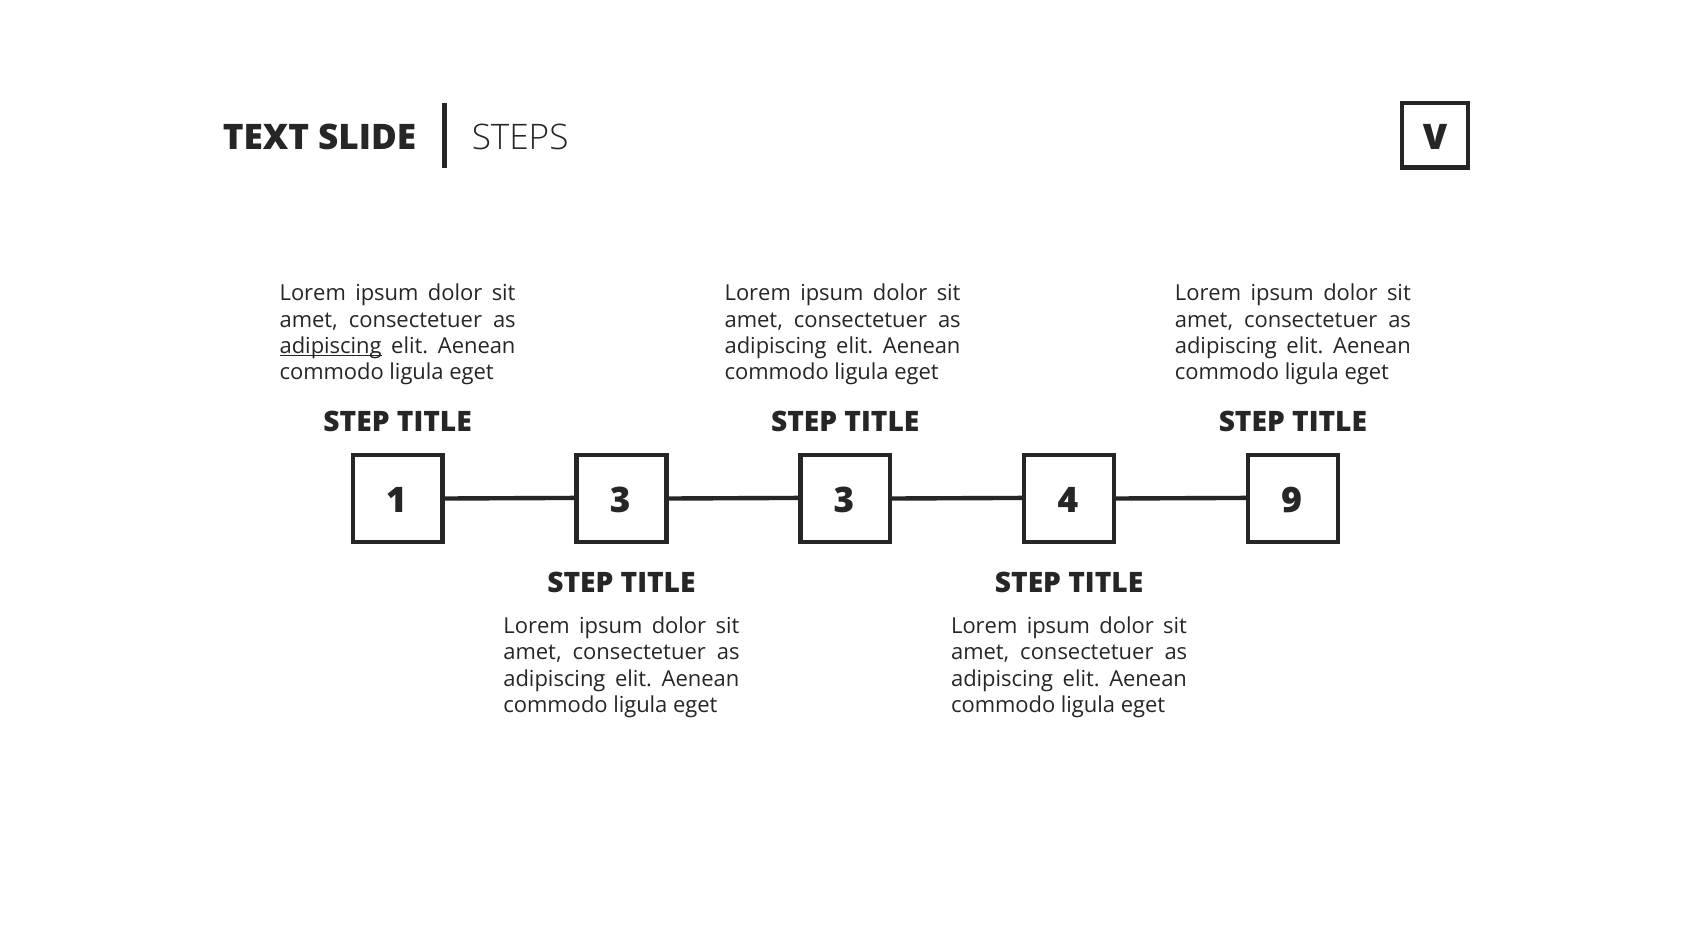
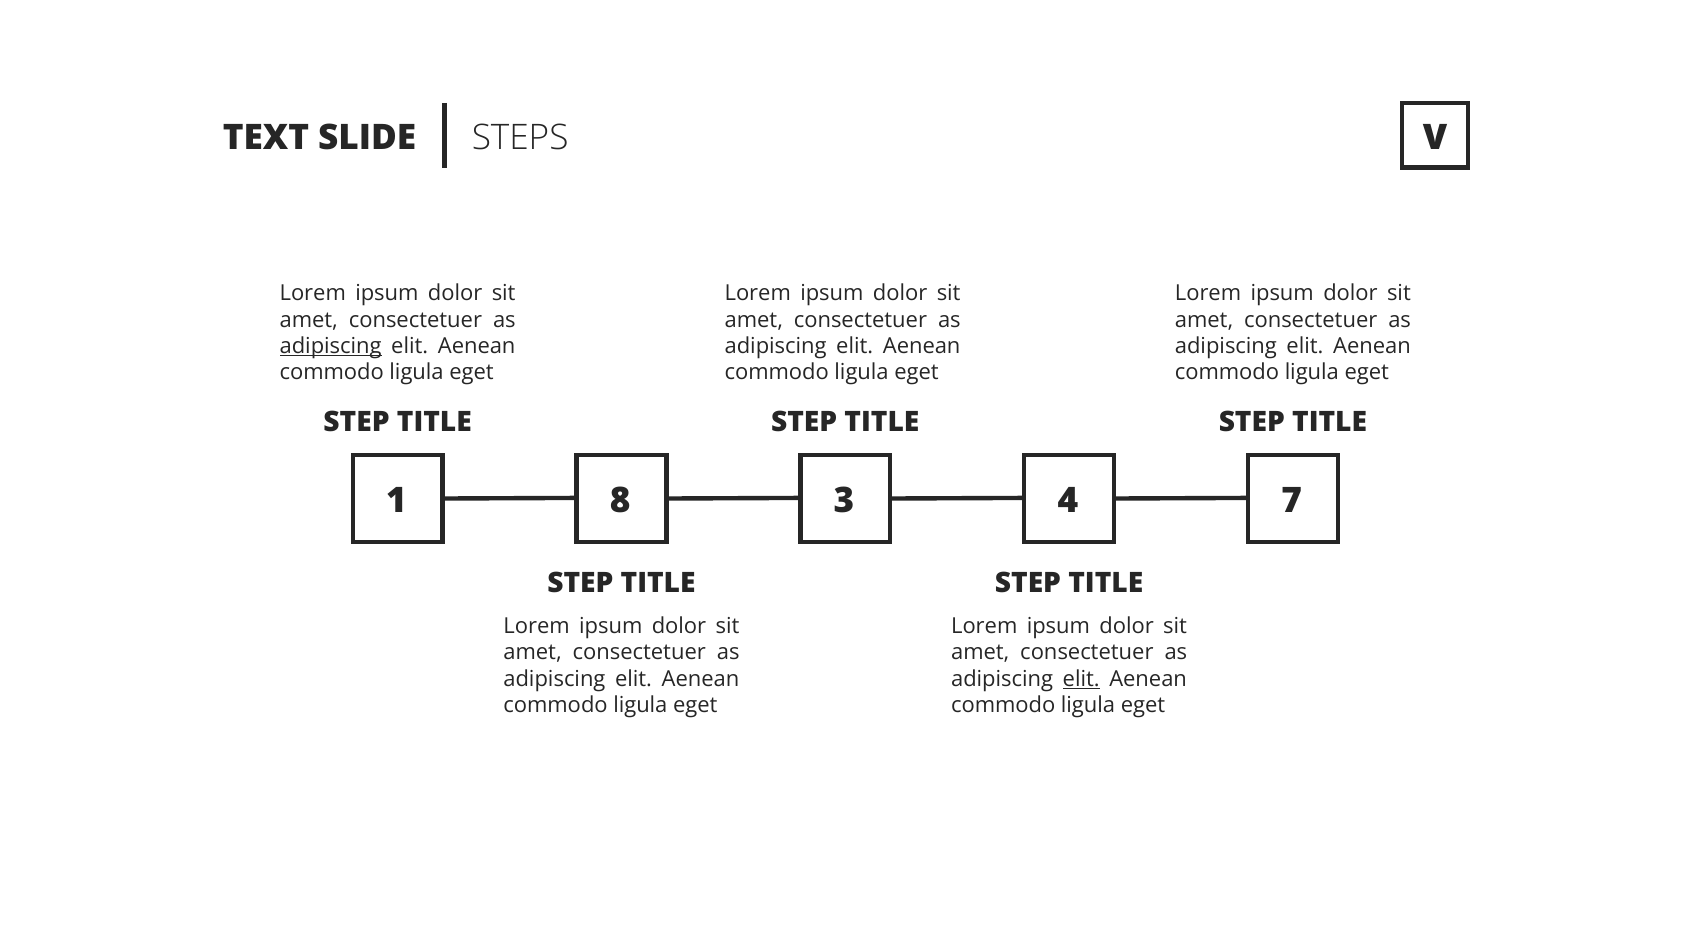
1 3: 3 -> 8 (620, 501)
9: 9 -> 7 (1292, 501)
elit underline: none -> present (1081, 679)
